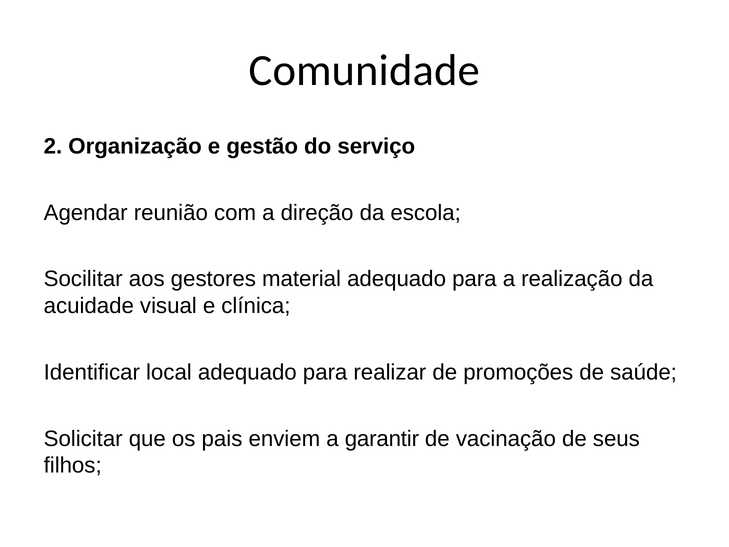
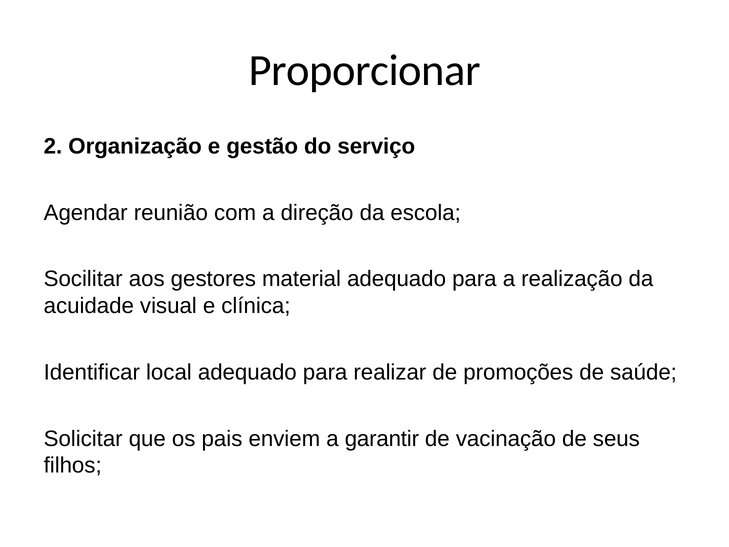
Comunidade: Comunidade -> Proporcionar (365, 71)
